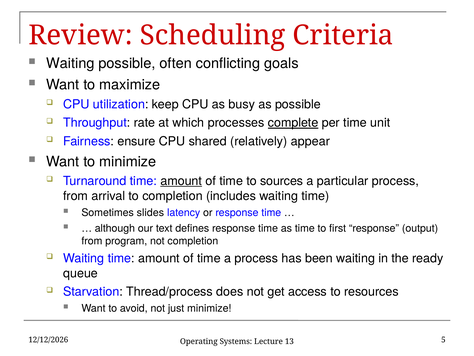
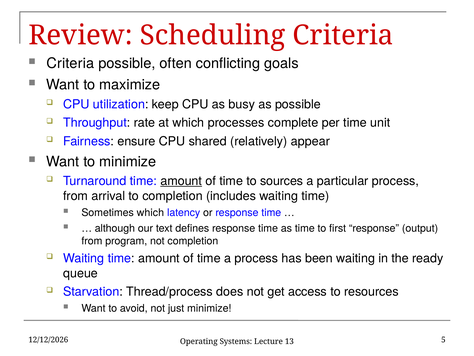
Waiting: Waiting -> Criteria (70, 63)
complete underline: present -> none (293, 123)
Sometimes slides: slides -> which (150, 212)
